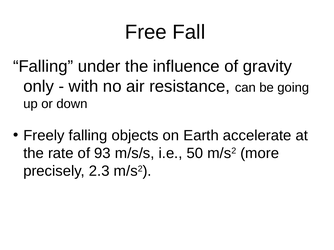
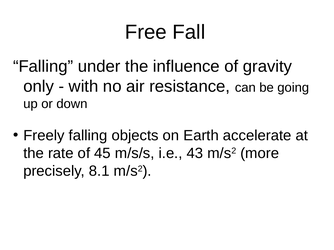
93: 93 -> 45 (102, 154)
50: 50 -> 43 (195, 154)
2.3: 2.3 -> 8.1 (99, 171)
